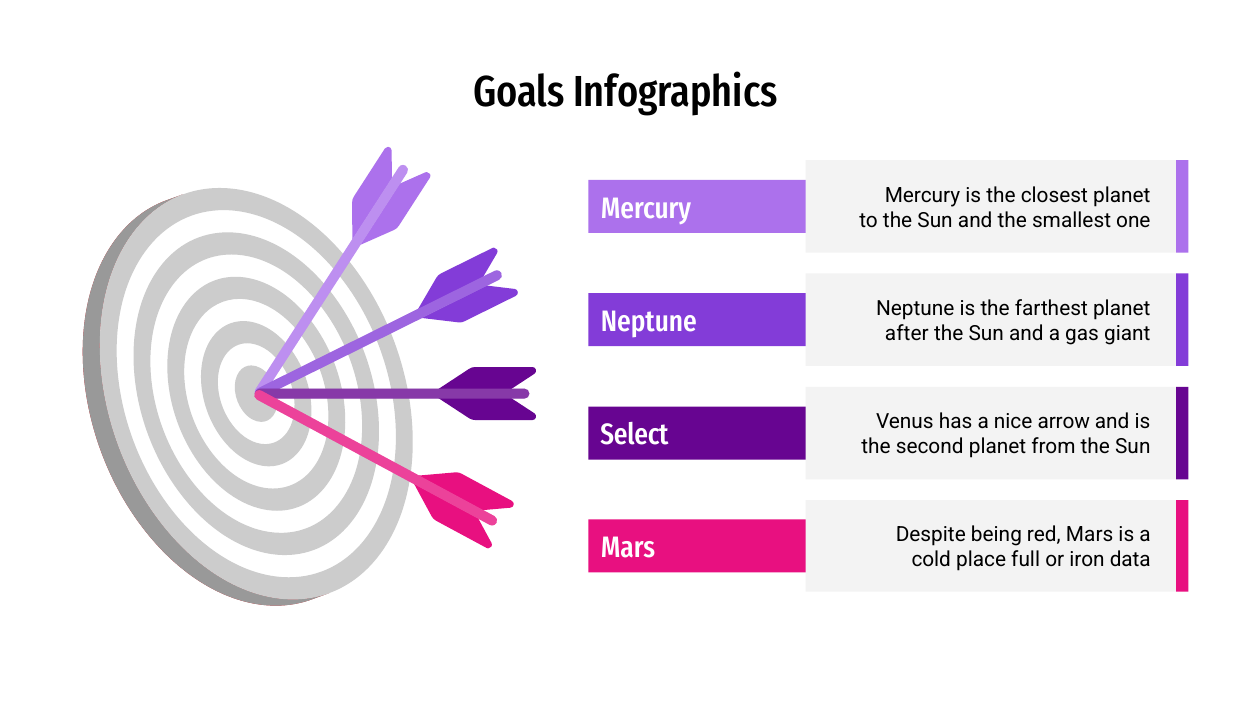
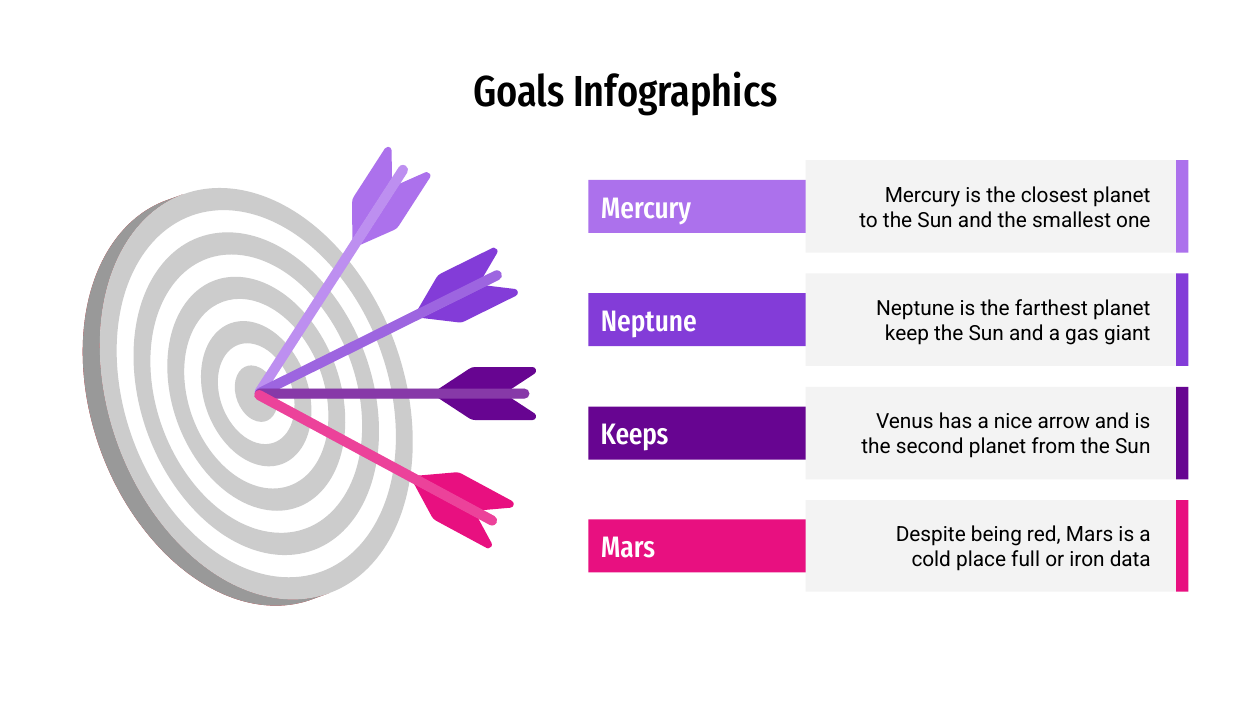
after: after -> keep (907, 334)
Select: Select -> Keeps (635, 435)
